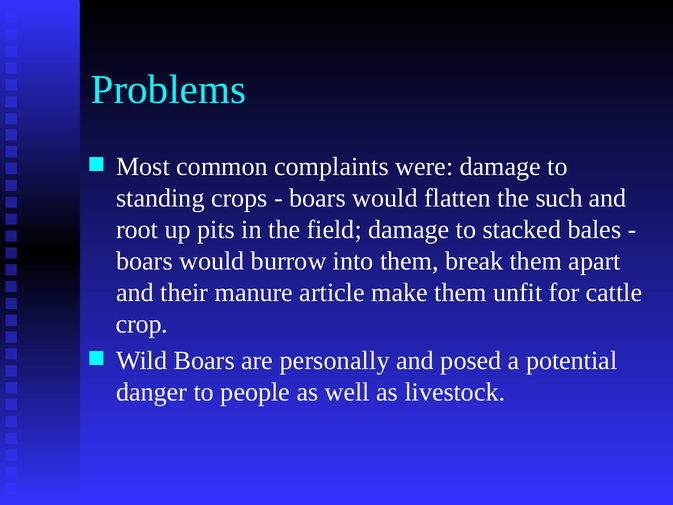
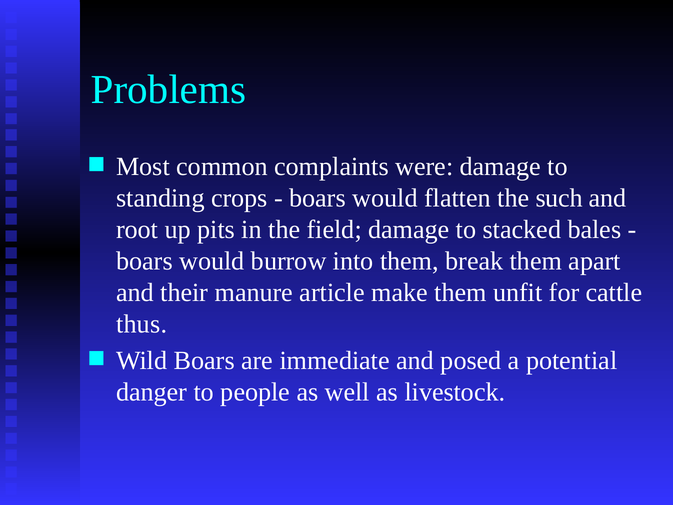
crop: crop -> thus (142, 324)
personally: personally -> immediate (335, 361)
